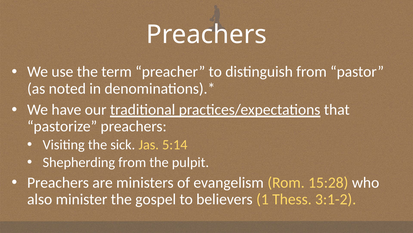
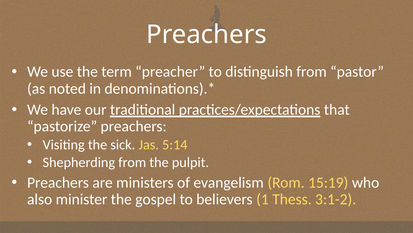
15:28: 15:28 -> 15:19 (328, 182)
